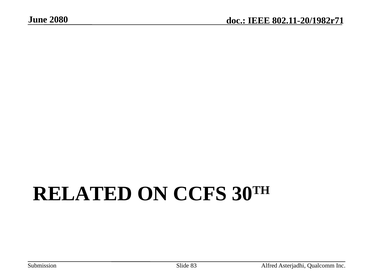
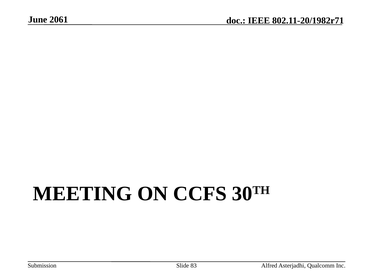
2080: 2080 -> 2061 (59, 20)
RELATED: RELATED -> MEETING (83, 194)
